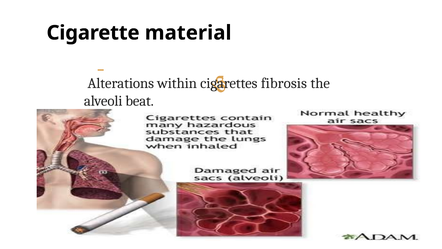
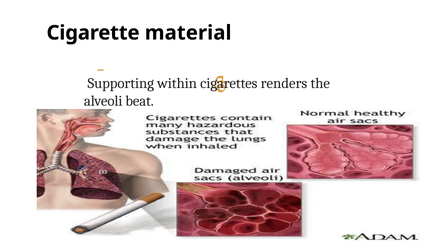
Alterations: Alterations -> Supporting (121, 83)
fibrosis: fibrosis -> renders (284, 83)
